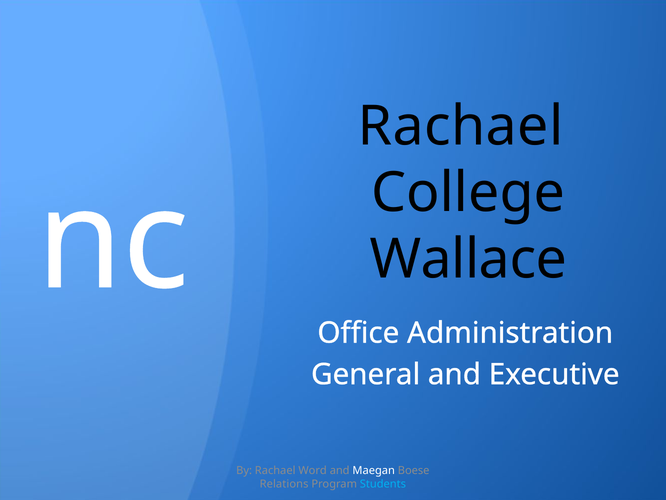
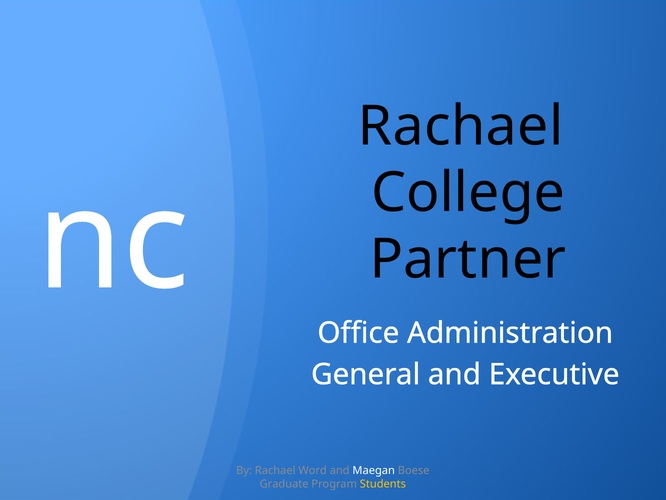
Wallace: Wallace -> Partner (468, 259)
Relations: Relations -> Graduate (284, 484)
Students colour: light blue -> yellow (383, 484)
